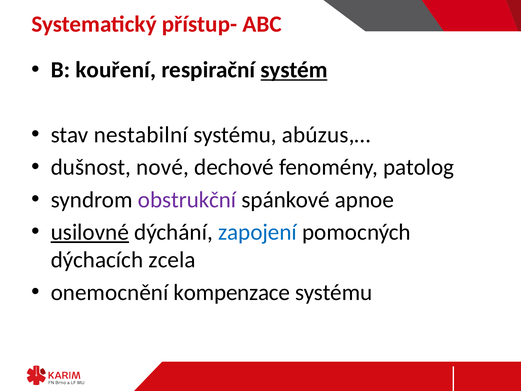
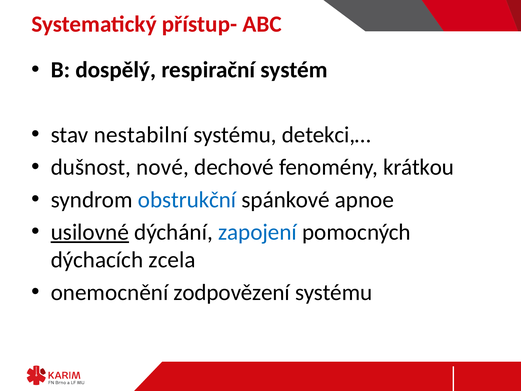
kouření: kouření -> dospělý (116, 70)
systém underline: present -> none (294, 70)
abúzus,…: abúzus,… -> detekci,… (326, 135)
patolog: patolog -> krátkou (419, 167)
obstrukční colour: purple -> blue (187, 200)
kompenzace: kompenzace -> zodpovězení (232, 292)
